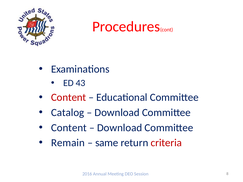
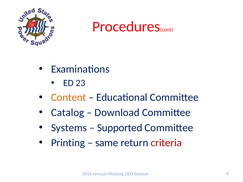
43: 43 -> 23 (80, 83)
Content colour: red -> orange (69, 98)
Content: Content -> Systems (69, 128)
Download: Download -> Supported (120, 128)
Remain: Remain -> Printing (68, 143)
